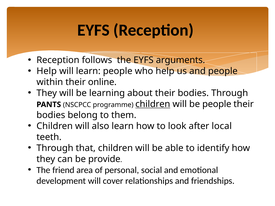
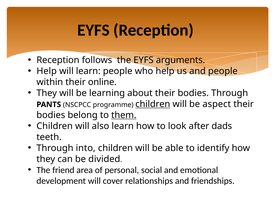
be people: people -> aspect (217, 104)
them underline: none -> present (124, 115)
local: local -> dads (222, 126)
that: that -> into (86, 148)
provide: provide -> divided (104, 159)
